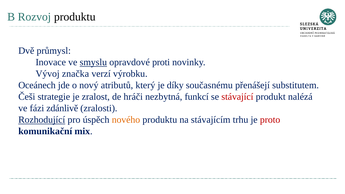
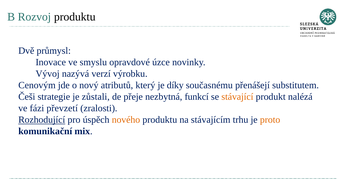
smyslu underline: present -> none (93, 62)
proti: proti -> úzce (161, 62)
značka: značka -> nazývá (76, 74)
Oceánech: Oceánech -> Cenovým (37, 85)
zralost: zralost -> zůstali (96, 97)
hráči: hráči -> přeje (133, 97)
stávající colour: red -> orange (237, 97)
zdánlivě: zdánlivě -> převzetí (62, 108)
proto colour: red -> orange (270, 120)
